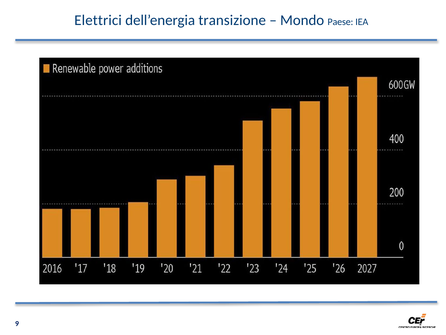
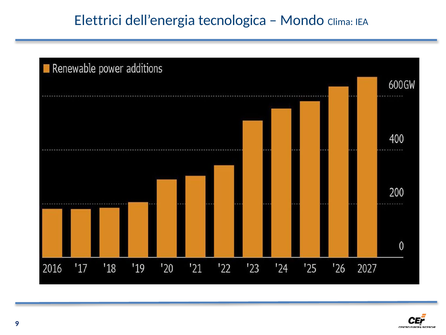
transizione: transizione -> tecnologica (232, 20)
Paese: Paese -> Clima (340, 22)
